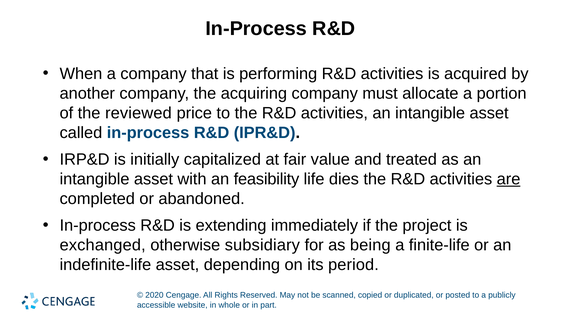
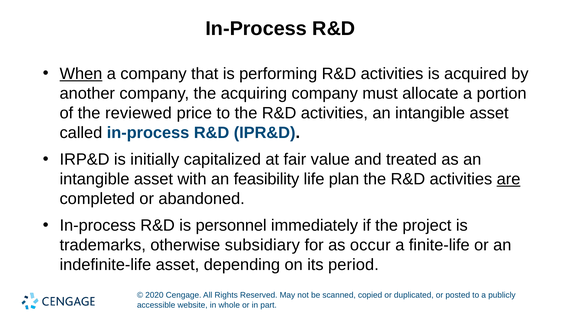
When underline: none -> present (81, 74)
dies: dies -> plan (344, 179)
extending: extending -> personnel (231, 225)
exchanged: exchanged -> trademarks (103, 245)
being: being -> occur (370, 245)
